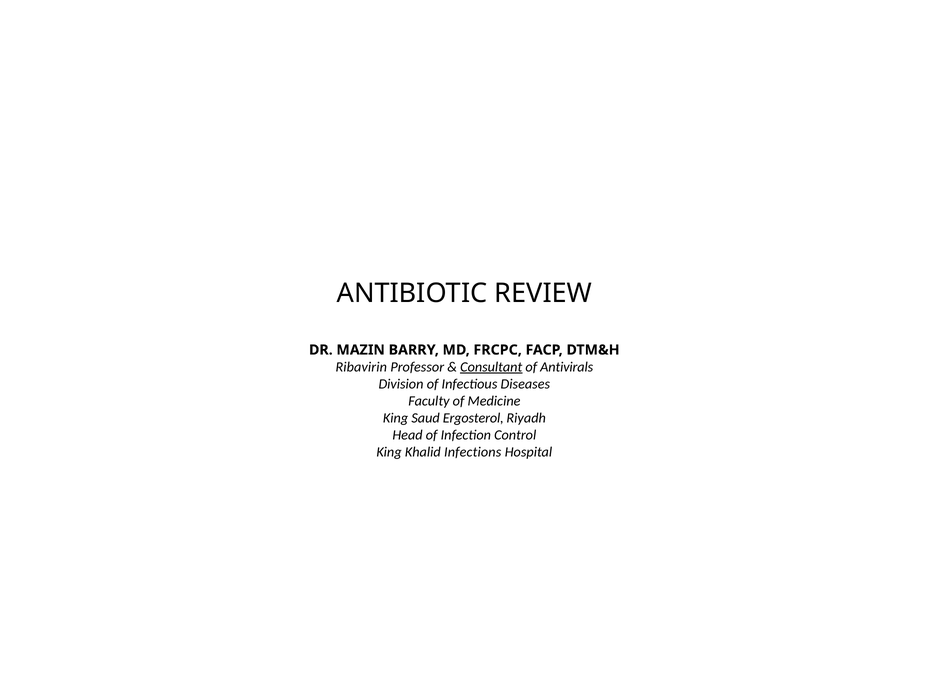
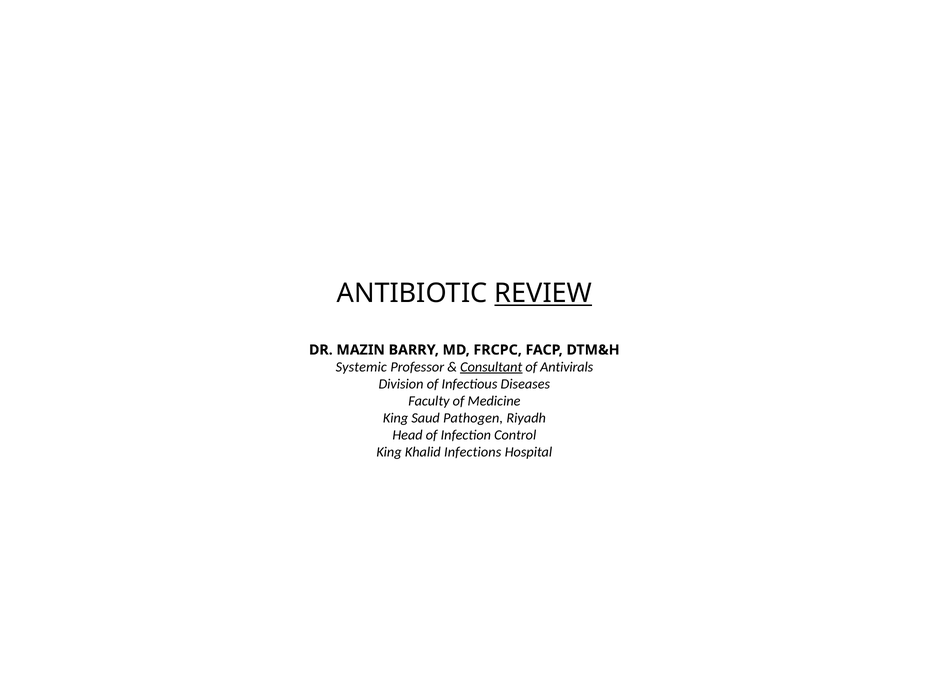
REVIEW underline: none -> present (543, 293)
Ribavirin: Ribavirin -> Systemic (361, 367)
Ergosterol: Ergosterol -> Pathogen (473, 418)
